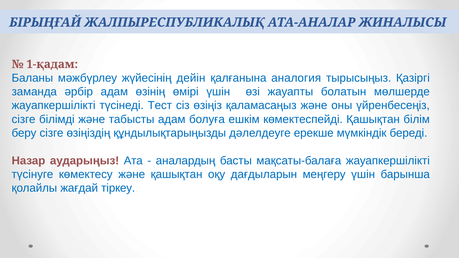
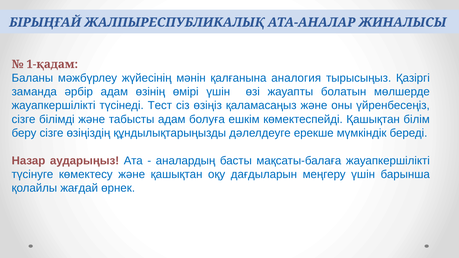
дейін: дейін -> мәнін (191, 78)
тіркеу: тіркеу -> өрнек (118, 188)
